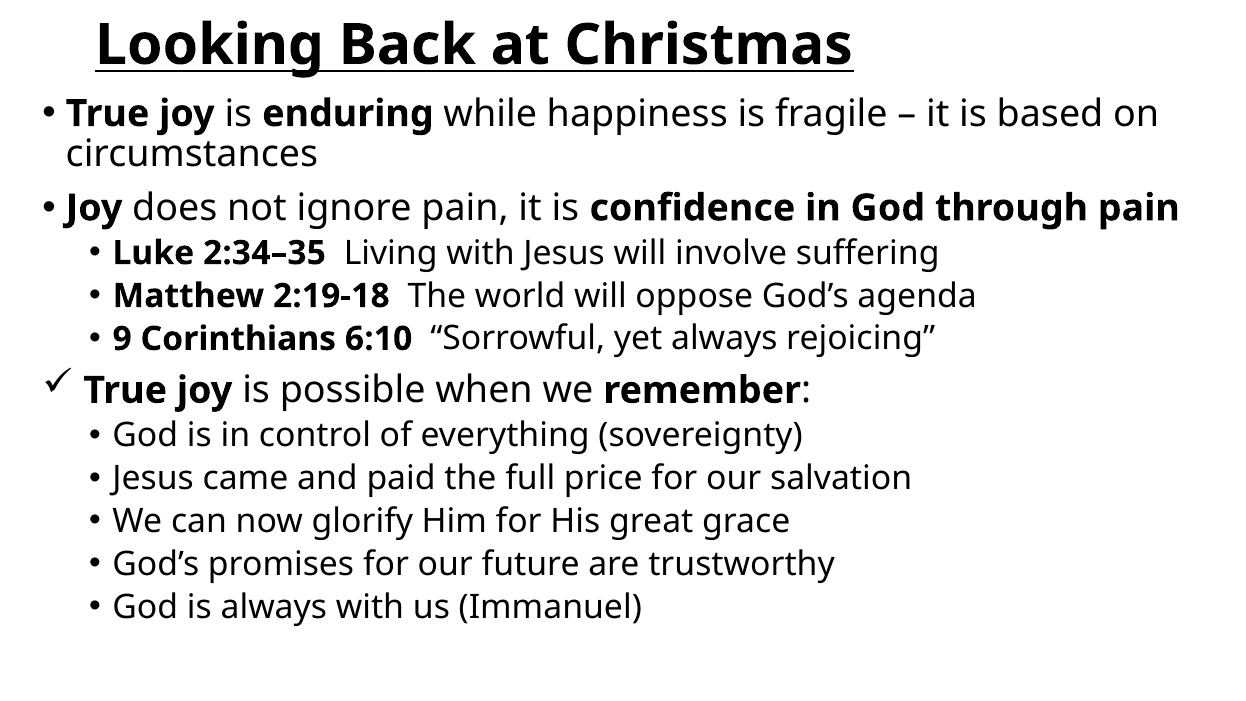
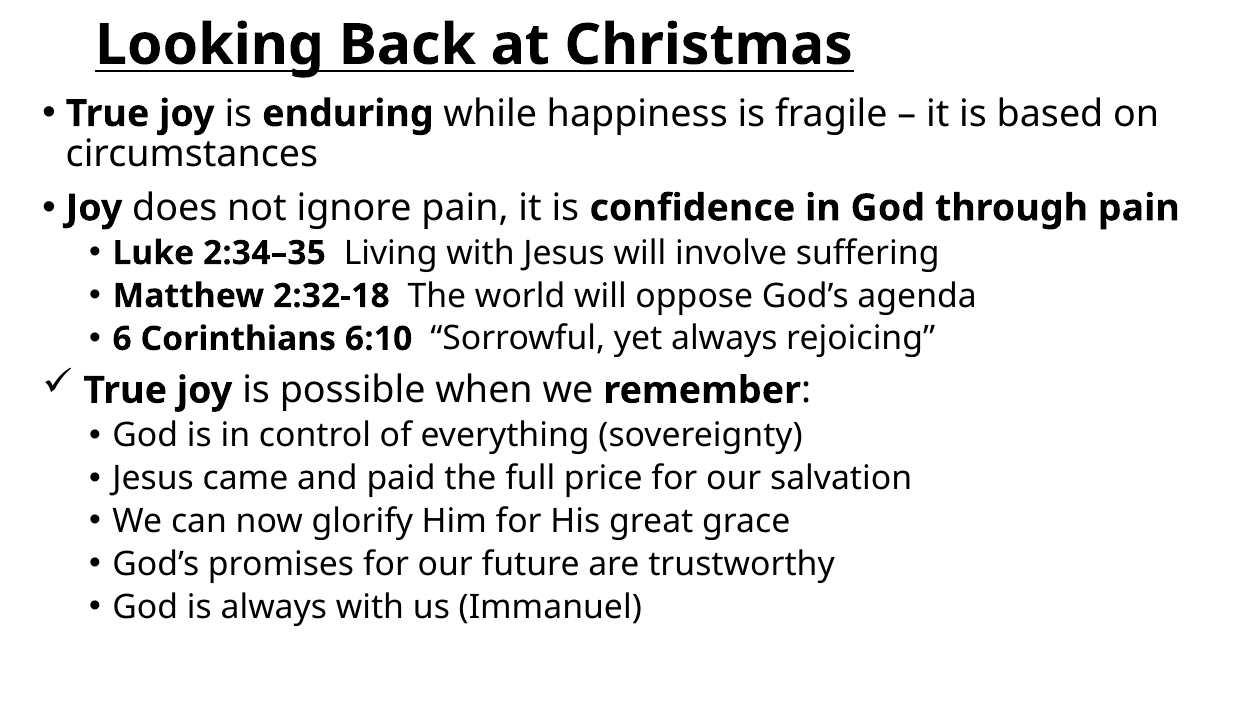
2:19-18: 2:19-18 -> 2:32-18 (331, 296)
9: 9 -> 6 (122, 339)
